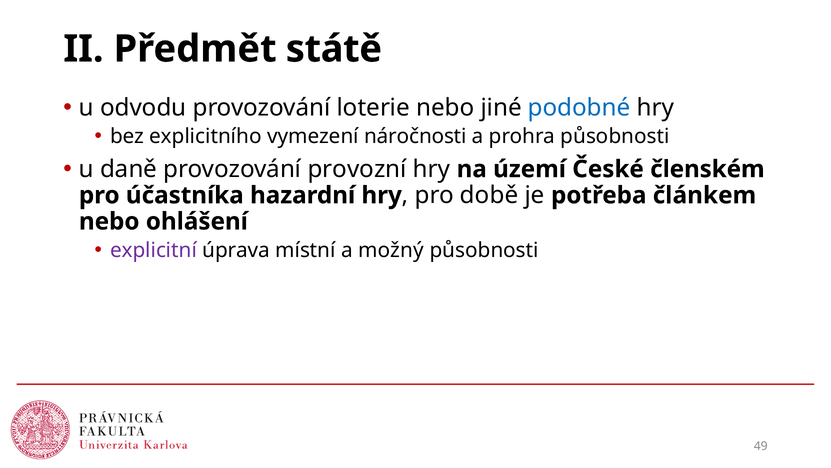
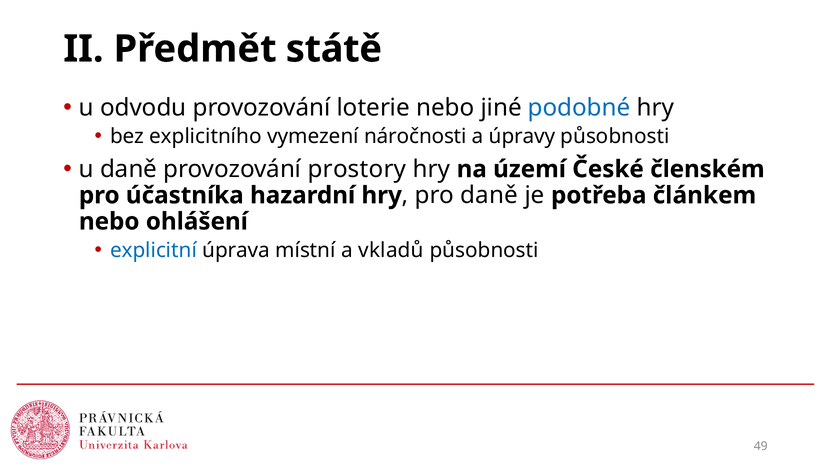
prohra: prohra -> úpravy (522, 136)
provozní: provozní -> prostory (357, 169)
pro době: době -> daně (489, 195)
explicitní colour: purple -> blue (153, 250)
možný: možný -> vkladů (391, 250)
